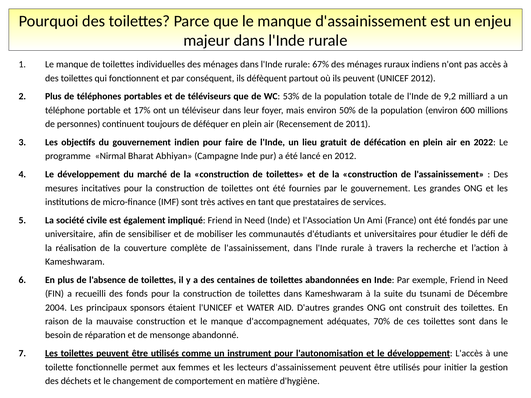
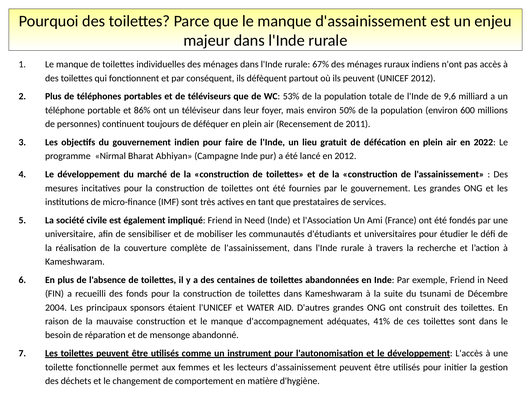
9,2: 9,2 -> 9,6 (450, 97)
17%: 17% -> 86% (142, 110)
70%: 70% -> 41% (382, 322)
